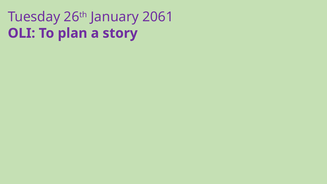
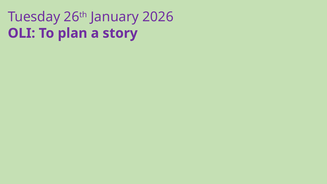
2061: 2061 -> 2026 (158, 17)
